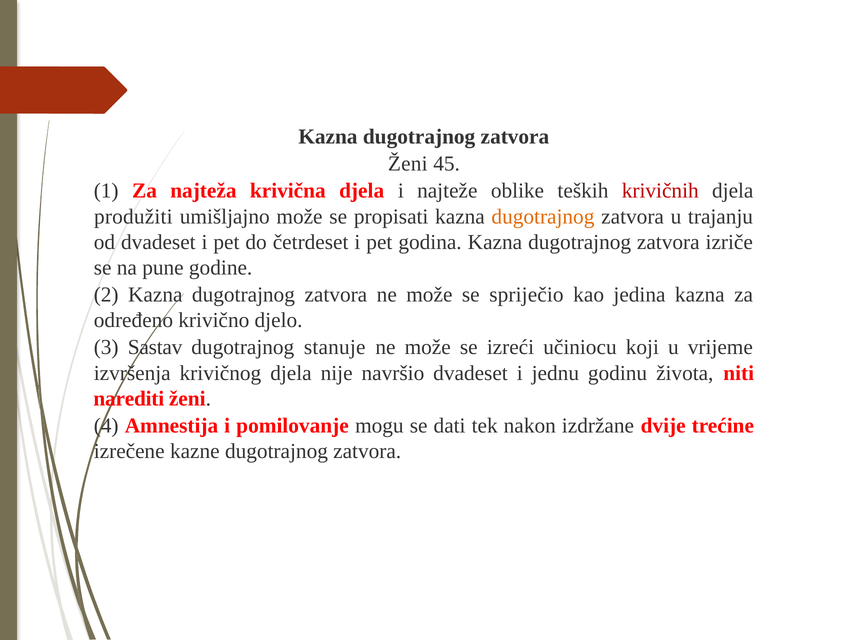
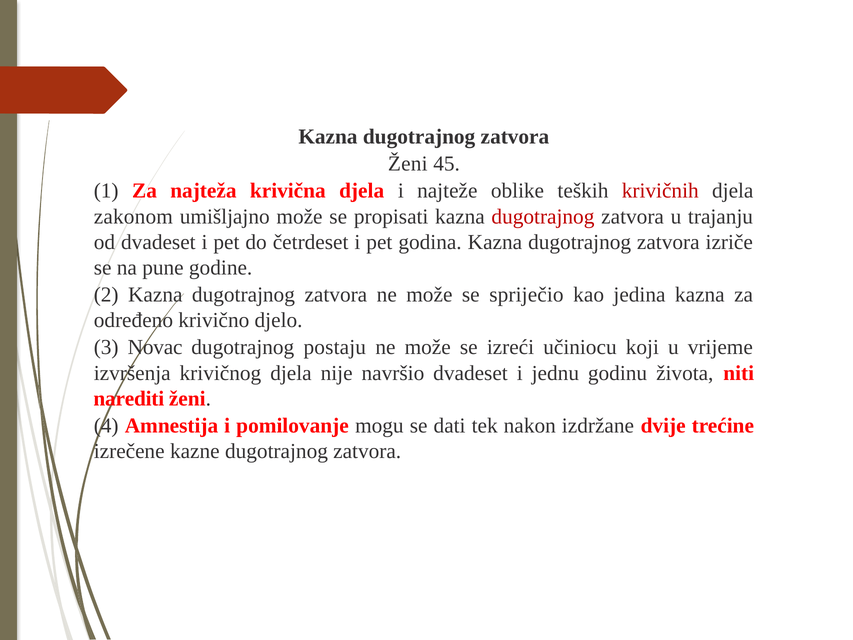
produžiti: produžiti -> zakonom (133, 216)
dugotrajnog colour: orange -> red (543, 216)
Sastav: Sastav -> Novac (155, 347)
stanuje: stanuje -> postaju (335, 347)
